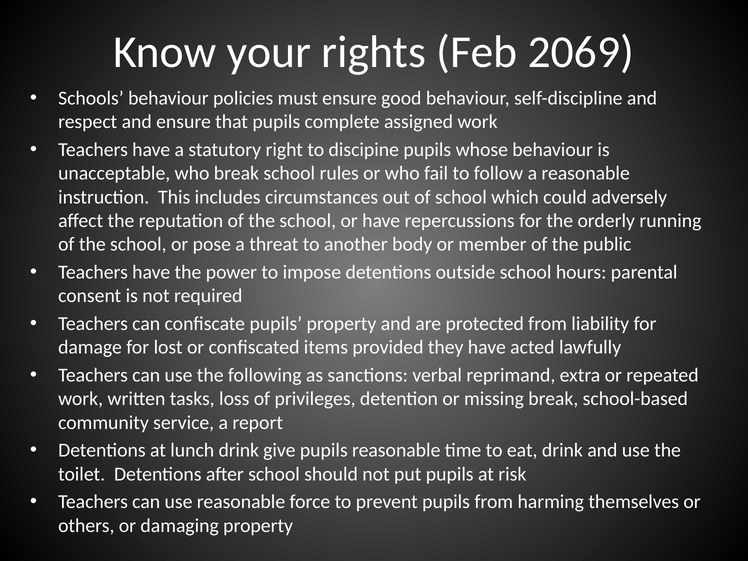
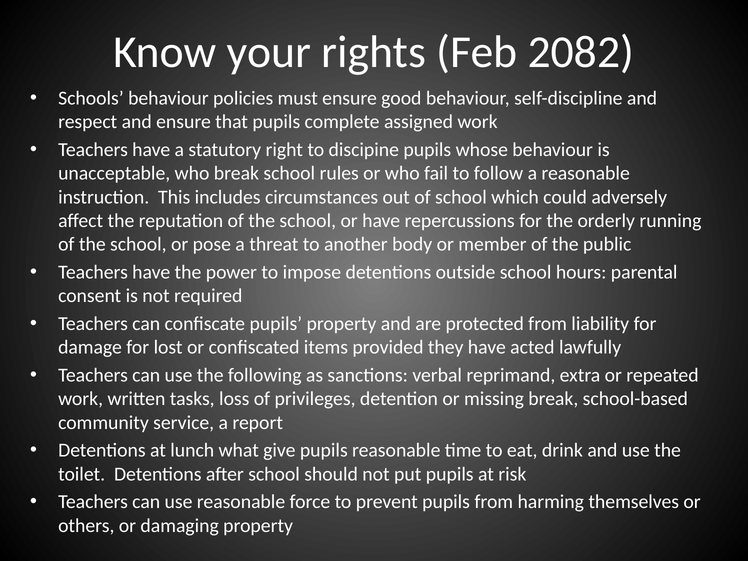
2069: 2069 -> 2082 (581, 52)
lunch drink: drink -> what (239, 450)
